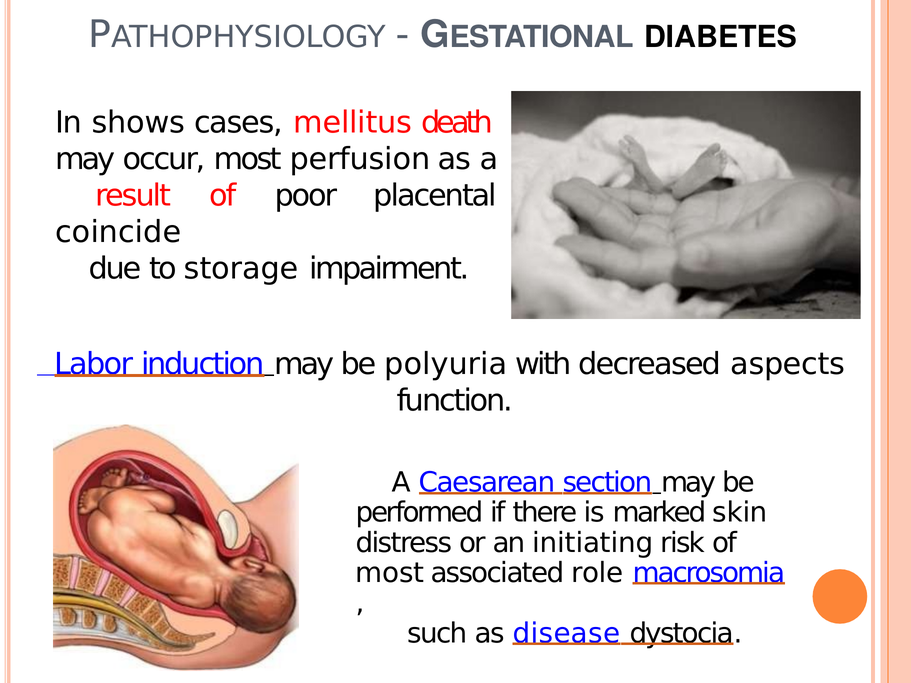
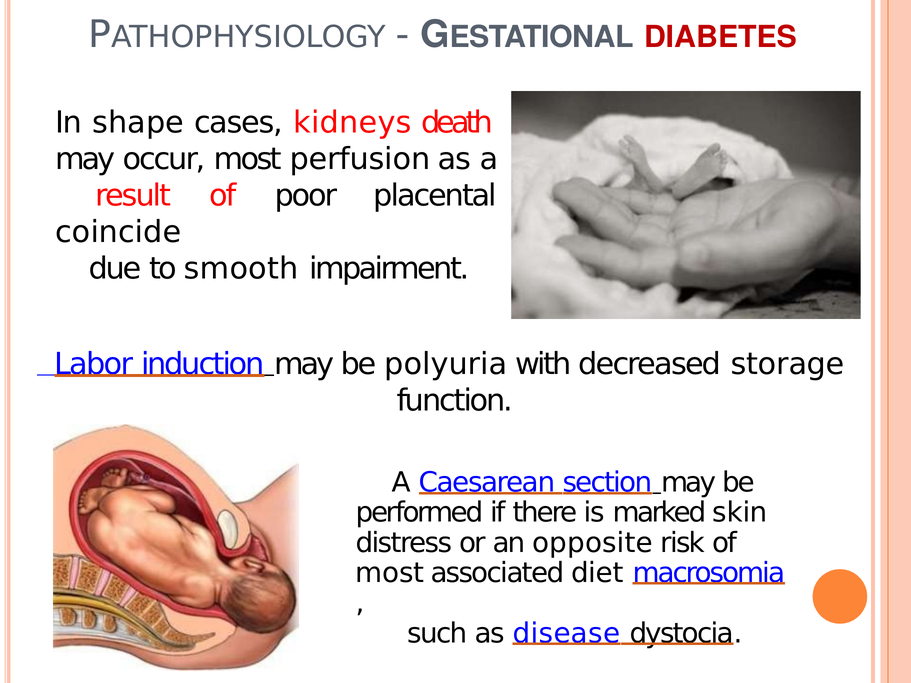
DIABETES colour: black -> red (721, 37)
shows: shows -> shape (138, 123)
mellitus: mellitus -> kidneys (353, 123)
storage: storage -> smooth (241, 269)
aspects: aspects -> storage (788, 364)
initiating: initiating -> opposite (593, 543)
role: role -> diet (597, 573)
